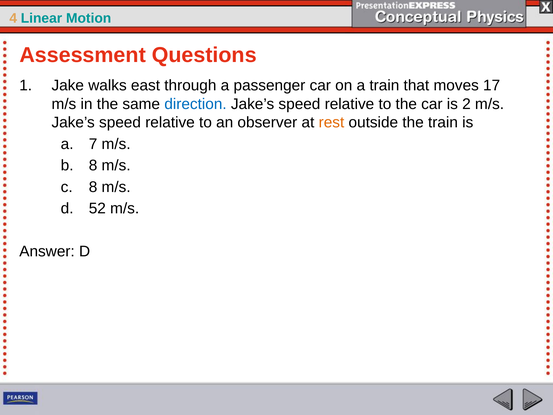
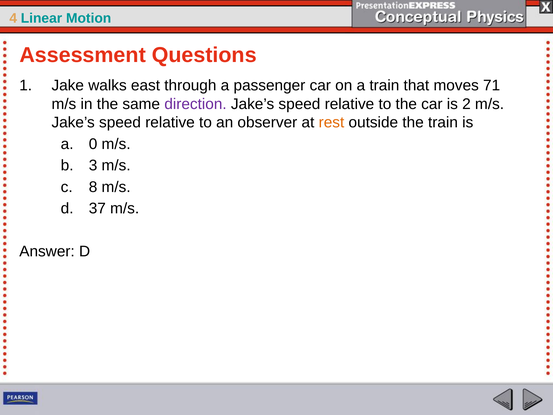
17: 17 -> 71 (492, 85)
direction colour: blue -> purple (196, 104)
7: 7 -> 0 (93, 144)
8: 8 -> 3 (93, 165)
52: 52 -> 37 (97, 208)
